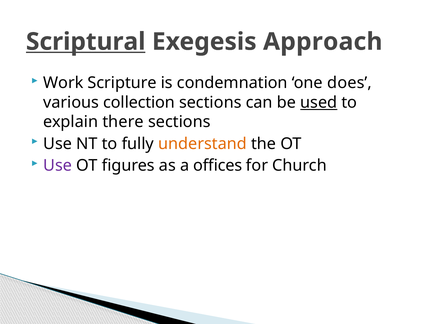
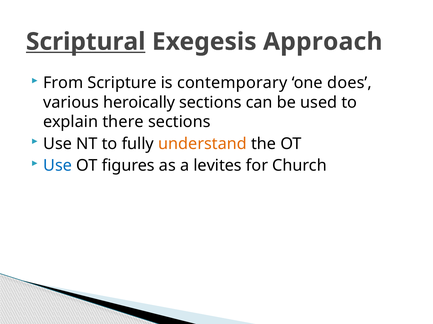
Work: Work -> From (63, 83)
condemnation: condemnation -> contemporary (232, 83)
collection: collection -> heroically (139, 103)
used underline: present -> none (319, 103)
Use colour: purple -> blue (58, 166)
offices: offices -> levites (218, 166)
